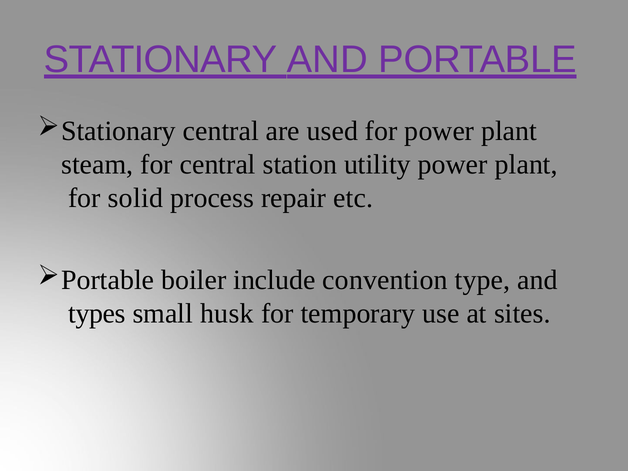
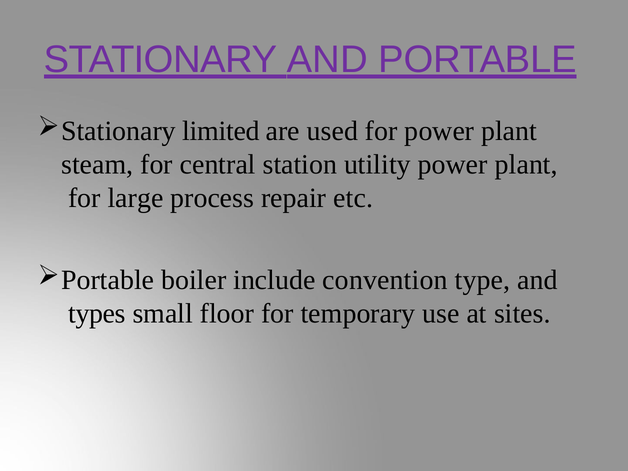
Stationary central: central -> limited (221, 131)
solid: solid -> large (136, 198)
husk: husk -> floor (227, 314)
